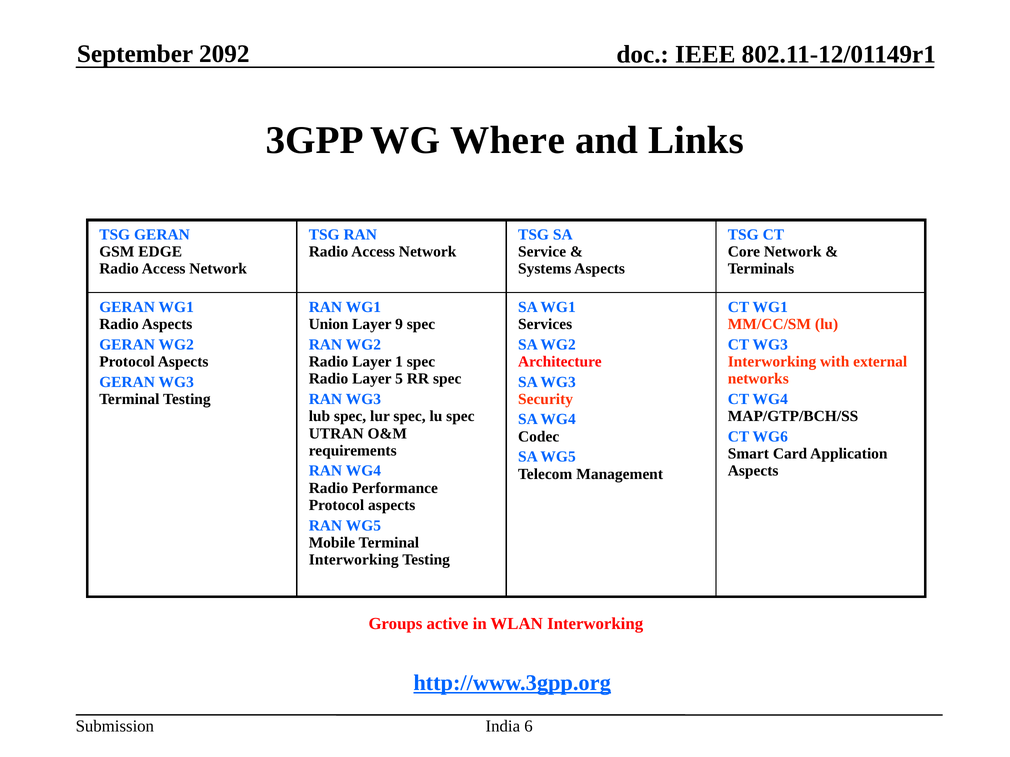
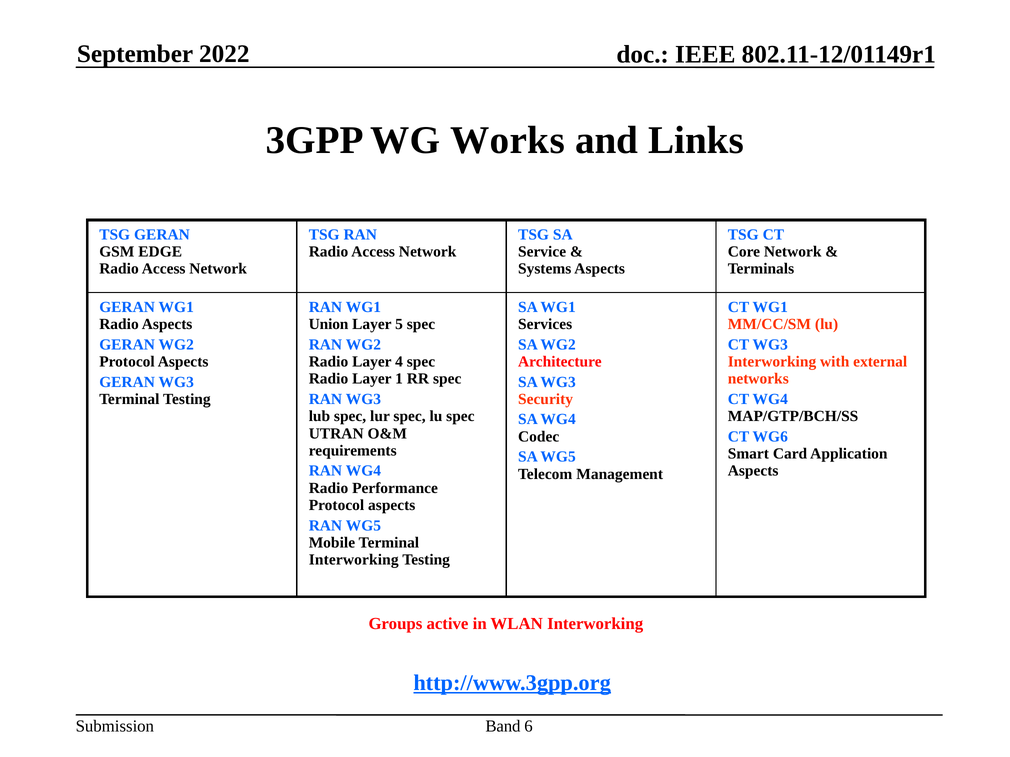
2092: 2092 -> 2022 (224, 54)
Where: Where -> Works (507, 140)
9: 9 -> 5 (399, 324)
1: 1 -> 4 (399, 362)
5: 5 -> 1 (399, 379)
India: India -> Band (503, 726)
